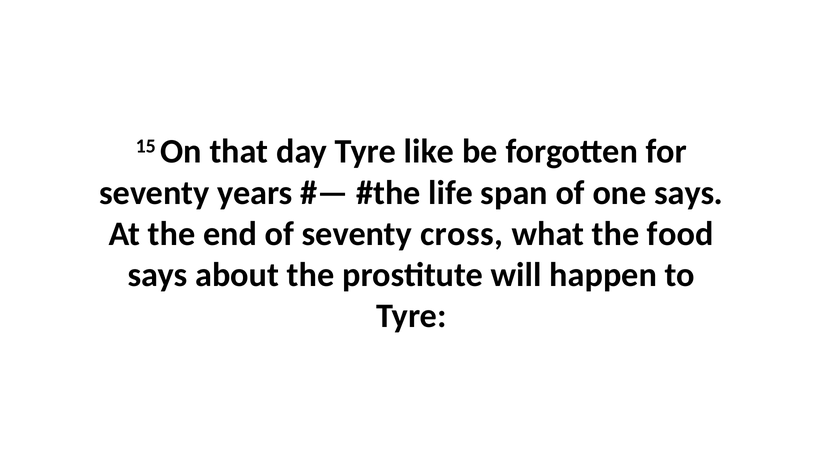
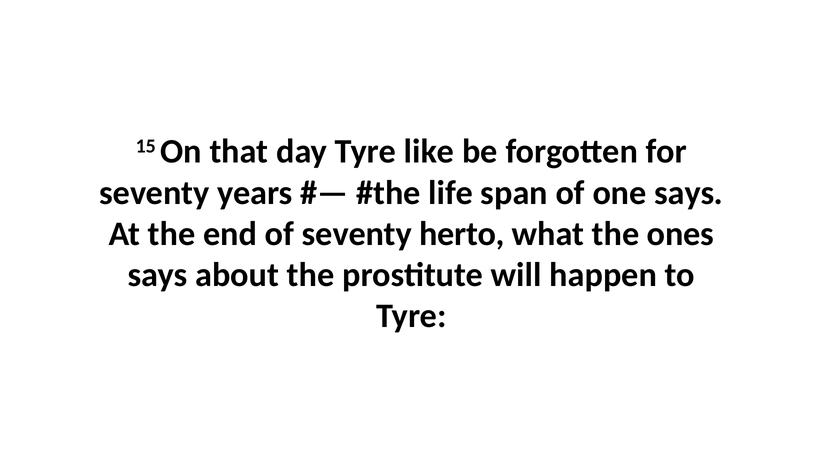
cross: cross -> herto (462, 234)
food: food -> ones (681, 234)
